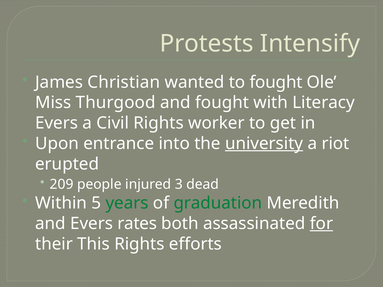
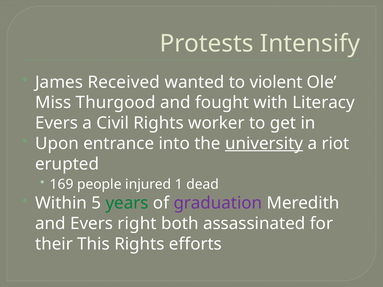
Christian: Christian -> Received (124, 82)
to fought: fought -> violent (276, 82)
209: 209 -> 169 (62, 184)
3: 3 -> 1 (179, 184)
graduation colour: green -> purple (218, 203)
rates: rates -> right (137, 224)
for underline: present -> none (321, 224)
